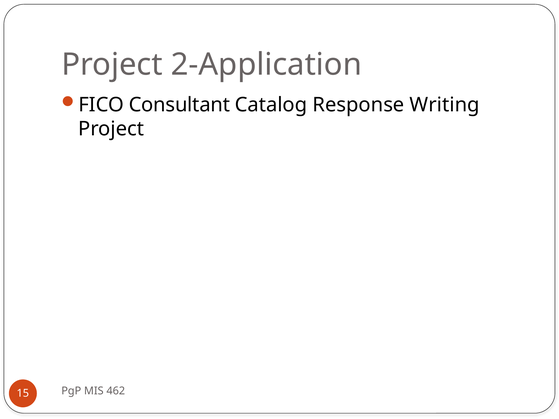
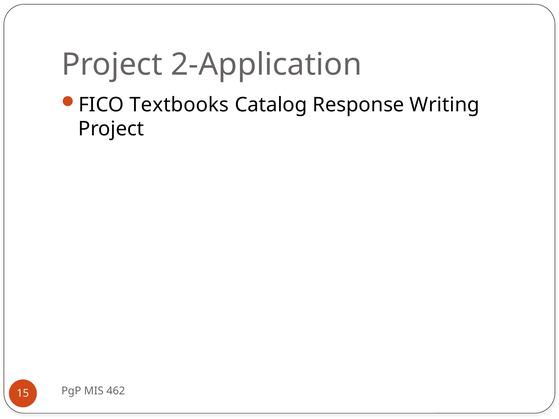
Consultant: Consultant -> Textbooks (179, 105)
